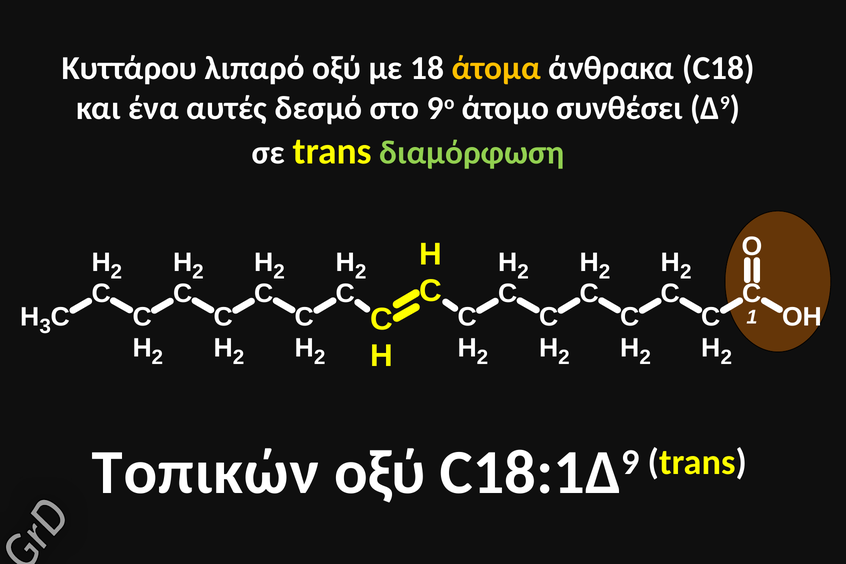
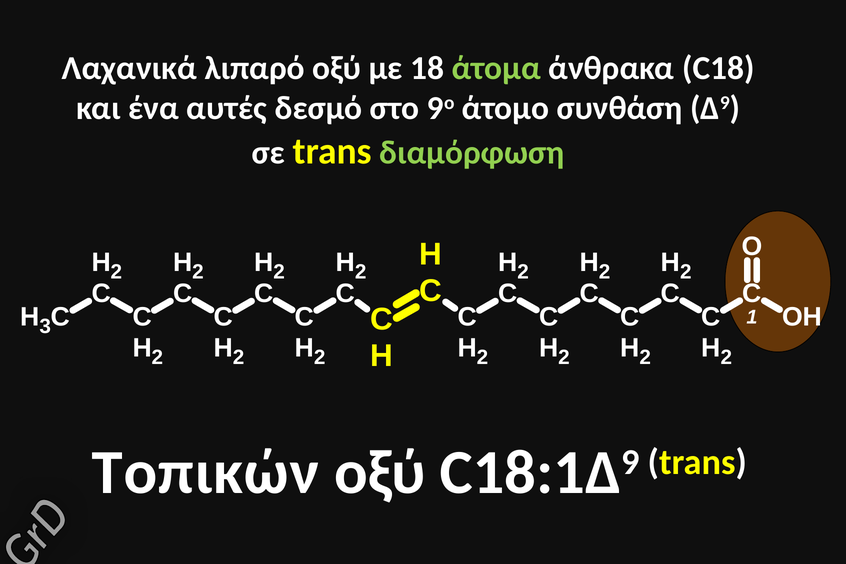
Κυττάρου: Κυττάρου -> Λαχανικά (129, 68)
άτομα colour: yellow -> light green (496, 68)
συνθέσει: συνθέσει -> συνθάση (620, 108)
